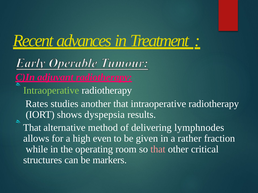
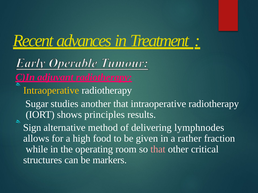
Intraoperative colour: light green -> yellow (51, 91)
Rates: Rates -> Sugar (37, 104)
dyspepsia: dyspepsia -> principles (105, 115)
That: That -> Sign (32, 128)
even: even -> food (102, 139)
